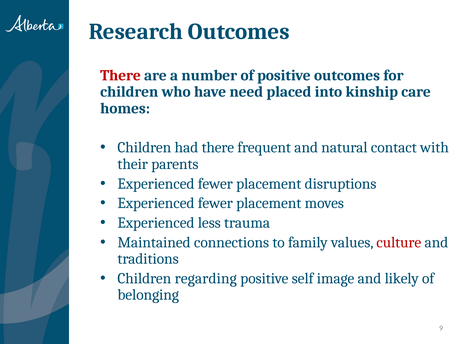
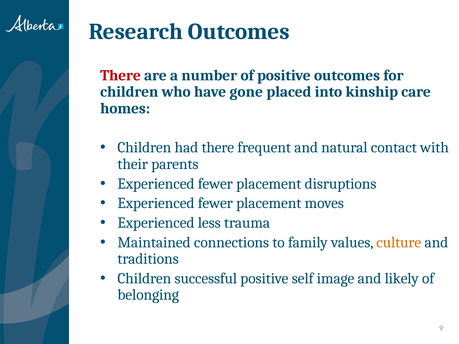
need: need -> gone (246, 92)
culture colour: red -> orange (399, 242)
regarding: regarding -> successful (206, 279)
